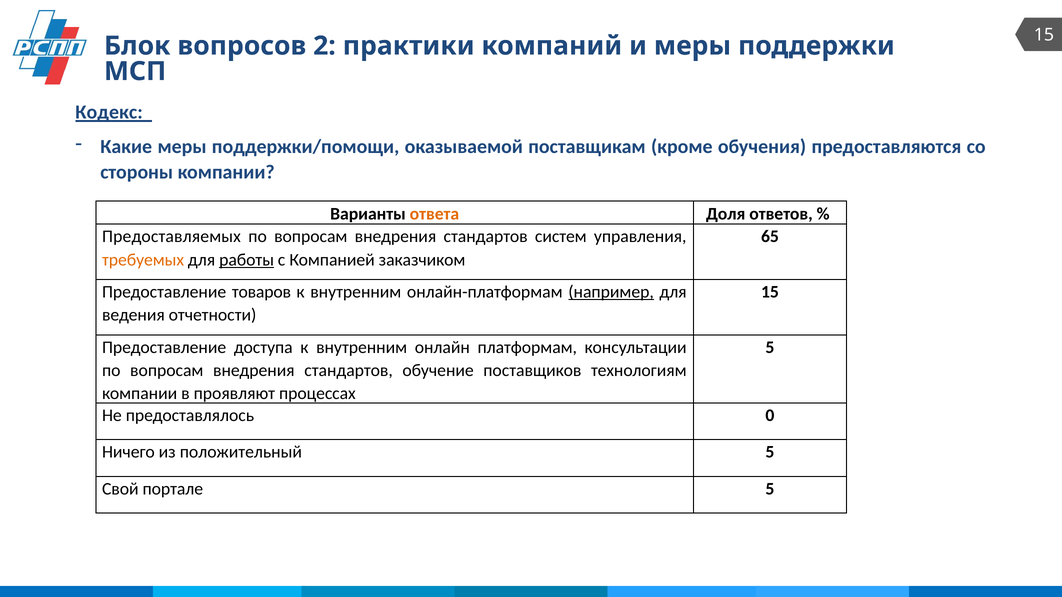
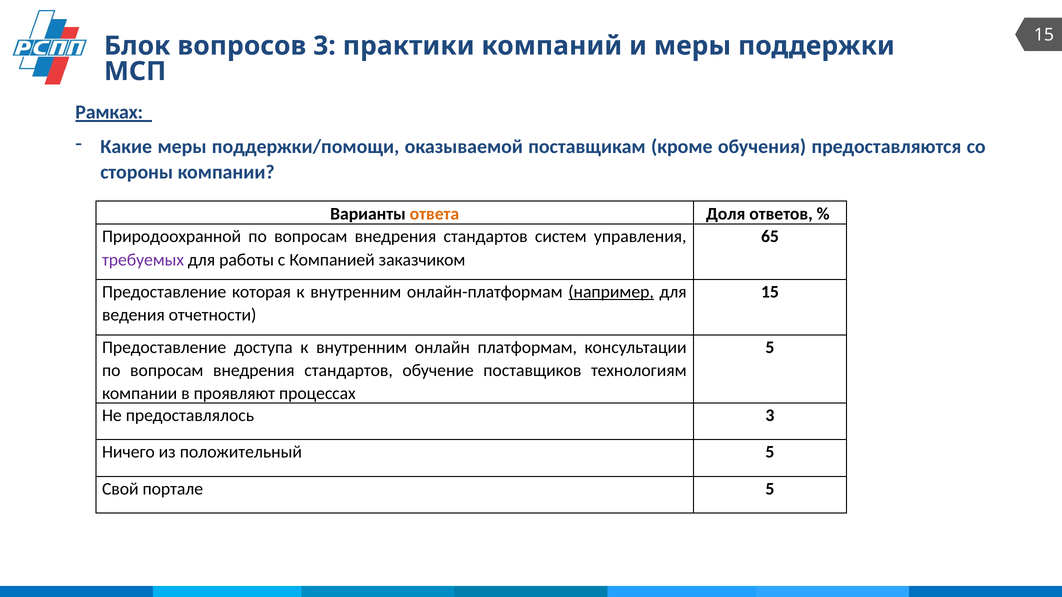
вопросов 2: 2 -> 3 (324, 46)
Кодекс: Кодекс -> Рамках (109, 112)
Предоставляемых: Предоставляемых -> Природоохранной (172, 237)
требуемых colour: orange -> purple (143, 260)
работы underline: present -> none (247, 260)
товаров: товаров -> которая (261, 292)
предоставлялось 0: 0 -> 3 (770, 416)
